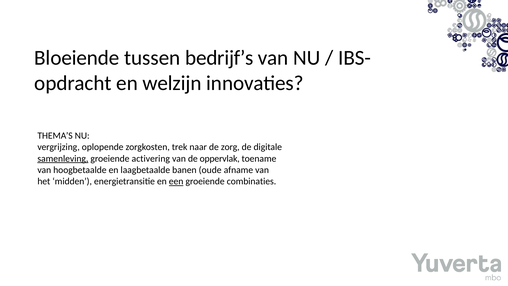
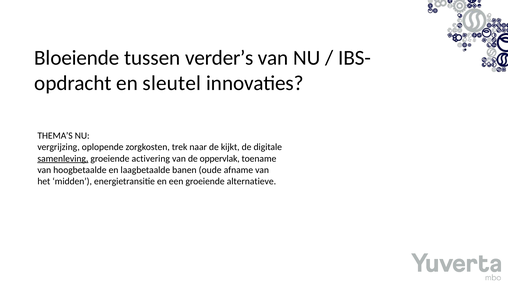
bedrijf’s: bedrijf’s -> verder’s (219, 58)
welzijn: welzijn -> sleutel (172, 83)
zorg: zorg -> kijkt (230, 147)
een underline: present -> none (176, 181)
combinaties: combinaties -> alternatieve (251, 181)
